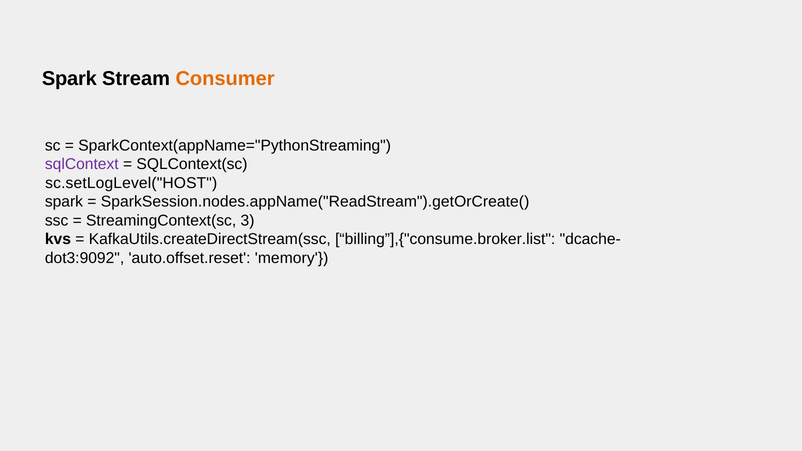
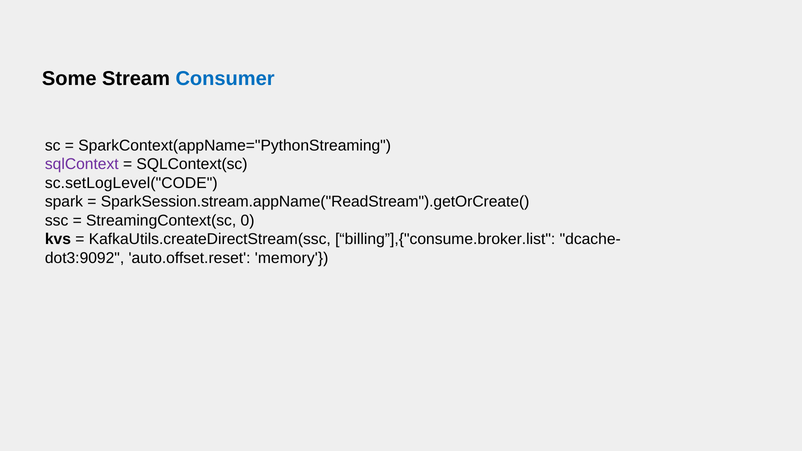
Spark: Spark -> Some (69, 79)
Consumer colour: orange -> blue (225, 79)
sc.setLogLevel("HOST: sc.setLogLevel("HOST -> sc.setLogLevel("CODE (131, 183)
SparkSession.nodes.appName("ReadStream").getOrCreate(: SparkSession.nodes.appName("ReadStream").getOrCreate( -> SparkSession.stream.appName("ReadStream").getOrCreate( (315, 202)
3: 3 -> 0 (248, 221)
